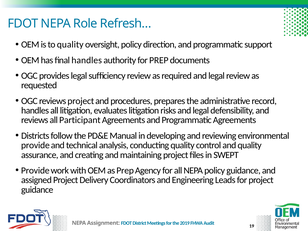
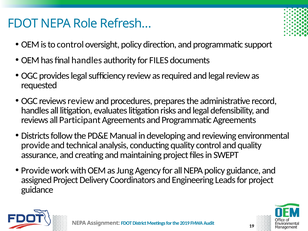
to quality: quality -> control (70, 45)
for PREP: PREP -> FILES (159, 60)
reviews project: project -> review (81, 101)
as Prep: Prep -> Jung (125, 170)
